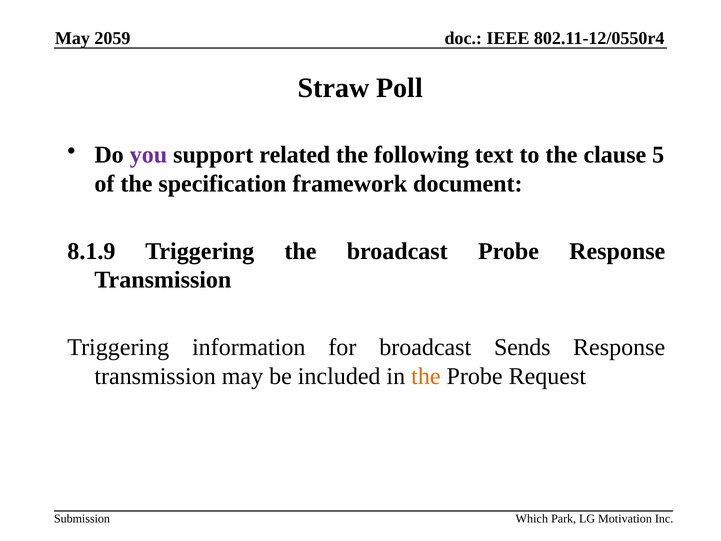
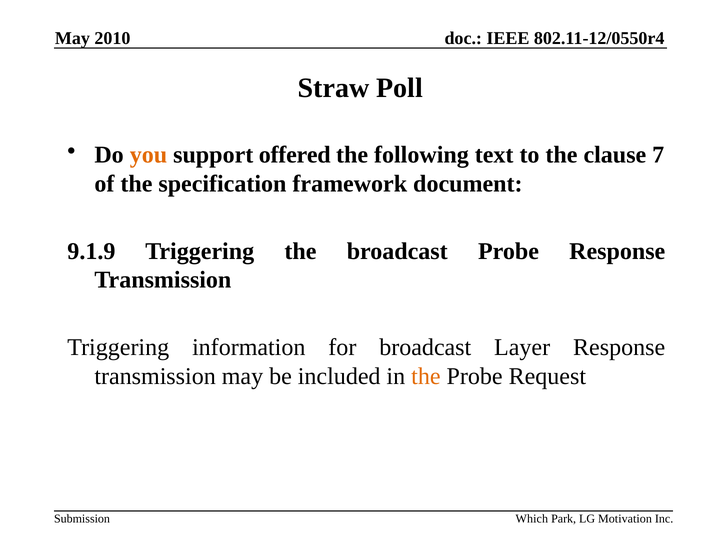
2059: 2059 -> 2010 (112, 38)
you colour: purple -> orange (148, 155)
related: related -> offered (295, 155)
5: 5 -> 7 (658, 155)
8.1.9: 8.1.9 -> 9.1.9 (91, 251)
Sends: Sends -> Layer (522, 347)
